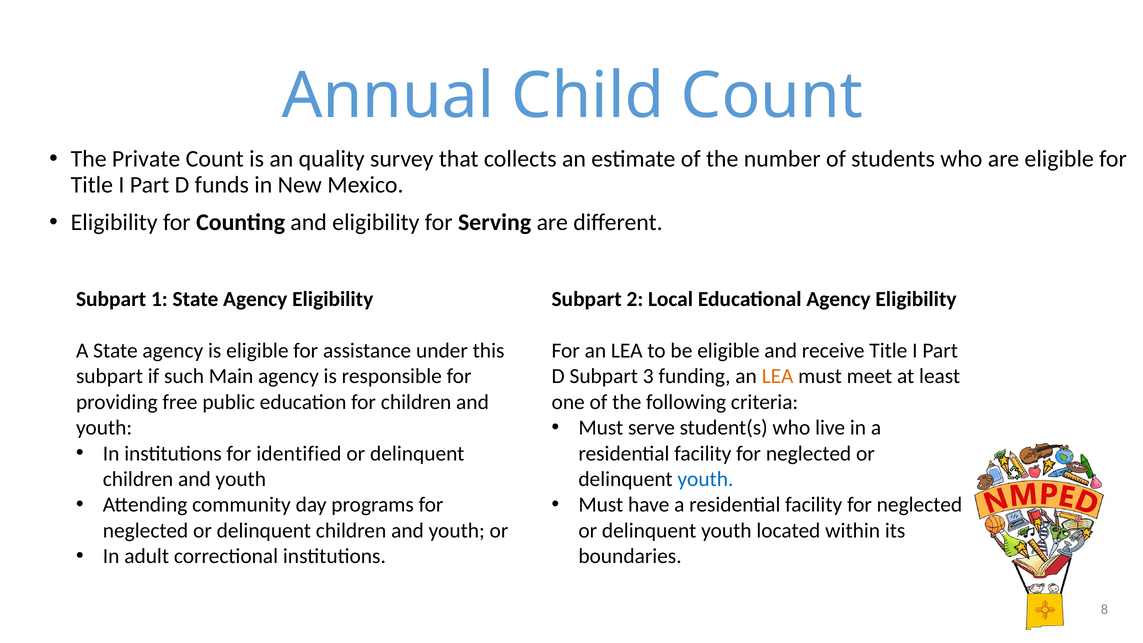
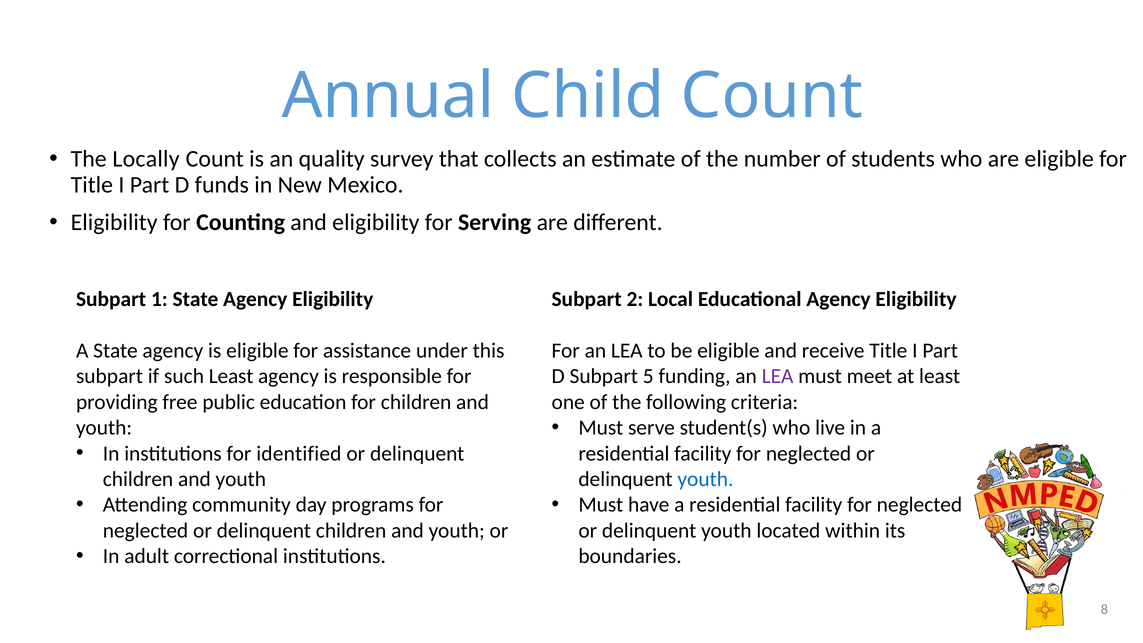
Private: Private -> Locally (146, 159)
such Main: Main -> Least (231, 376)
3: 3 -> 5 (648, 376)
LEA colour: orange -> purple (778, 376)
